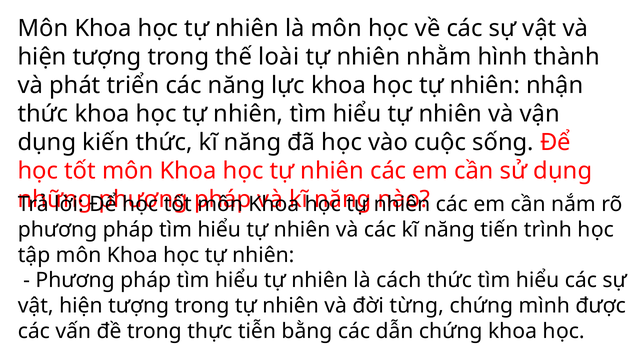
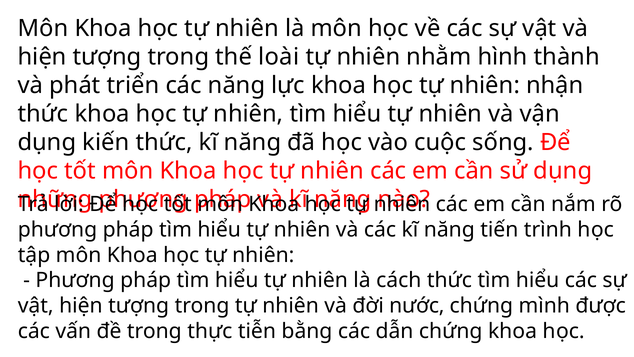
từng: từng -> nước (417, 305)
